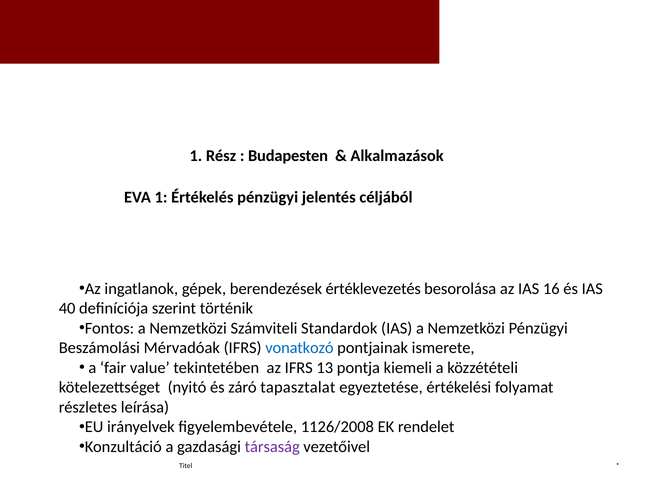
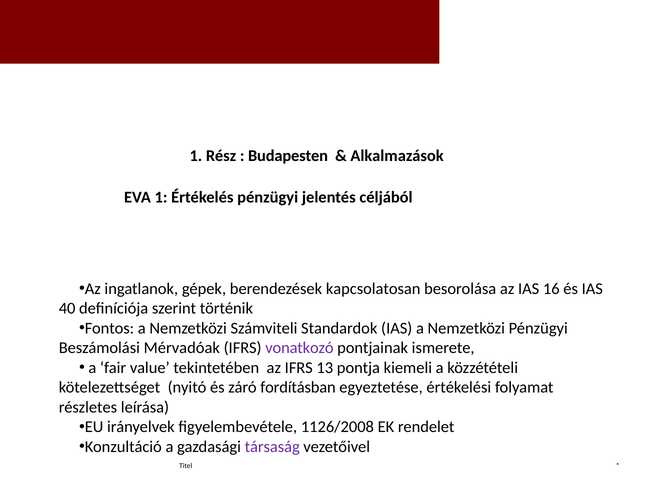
értéklevezetés: értéklevezetés -> kapcsolatosan (373, 289)
vonatkozó colour: blue -> purple (299, 348)
tapasztalat: tapasztalat -> fordításban (298, 388)
